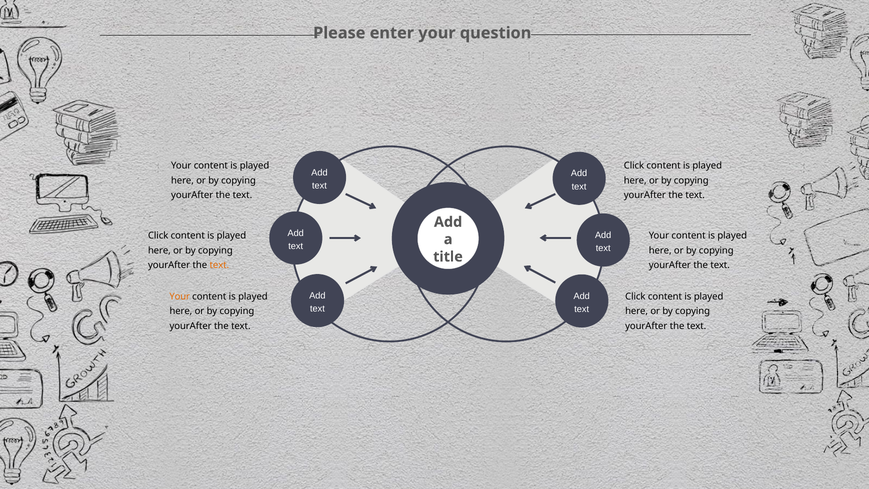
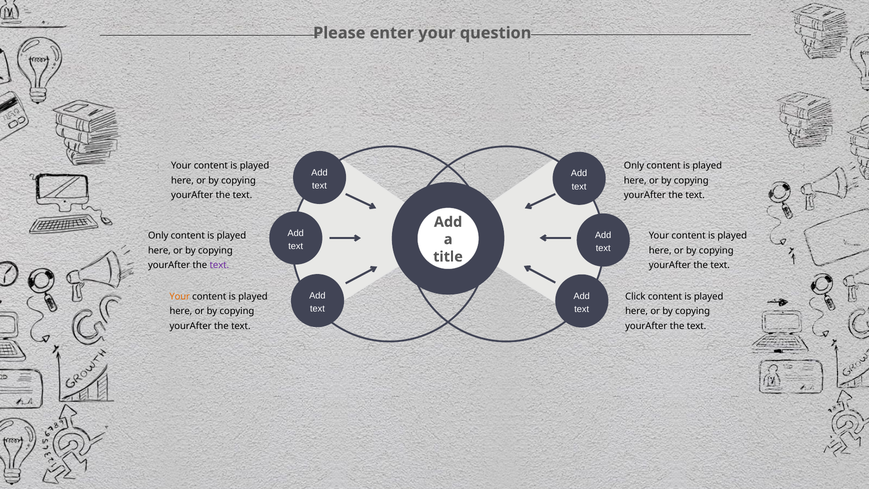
Click: Click -> Only (634, 165)
Click: Click -> Only (158, 235)
text colour: orange -> purple (219, 265)
